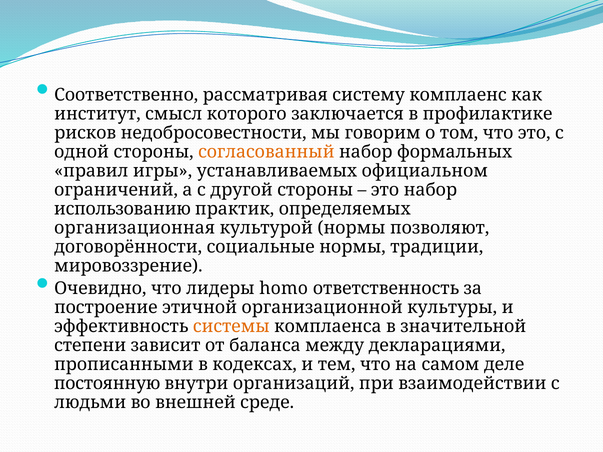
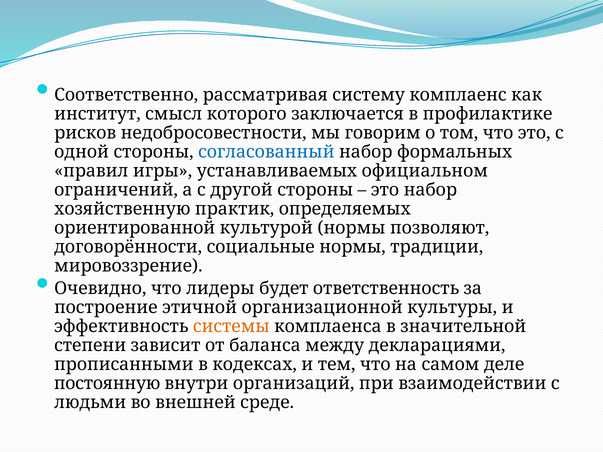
согласованный colour: orange -> blue (266, 152)
использованию: использованию -> хозяйственную (122, 209)
организационная: организационная -> ориентированной (135, 228)
homo: homo -> будет (284, 289)
